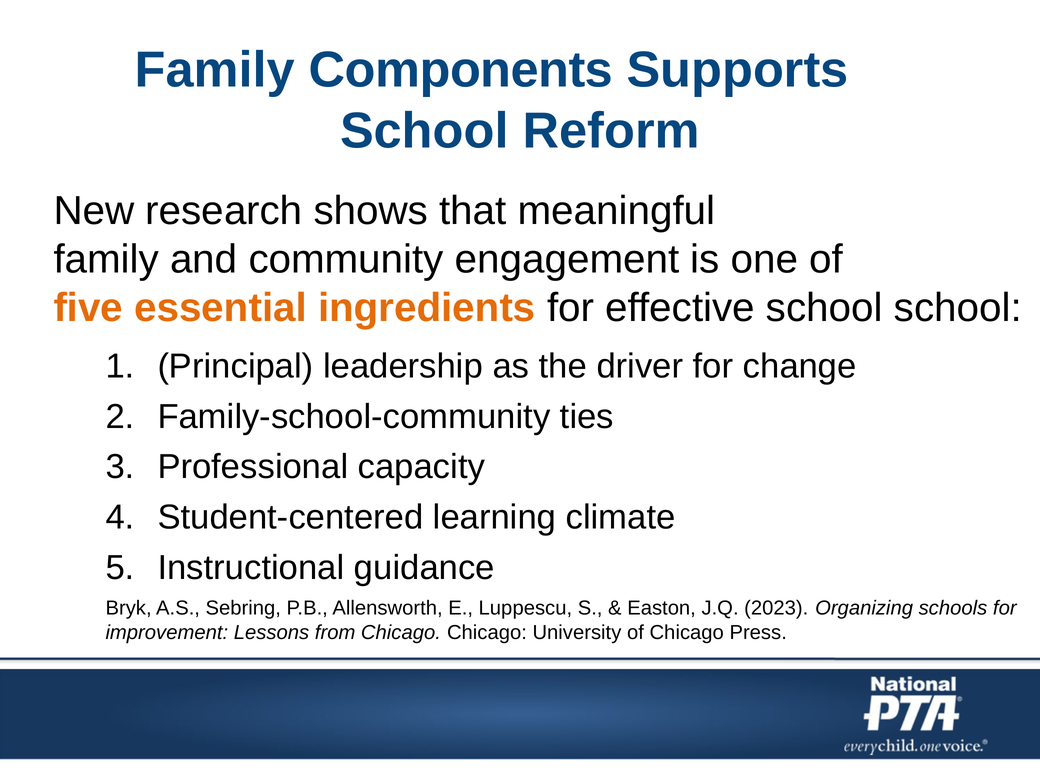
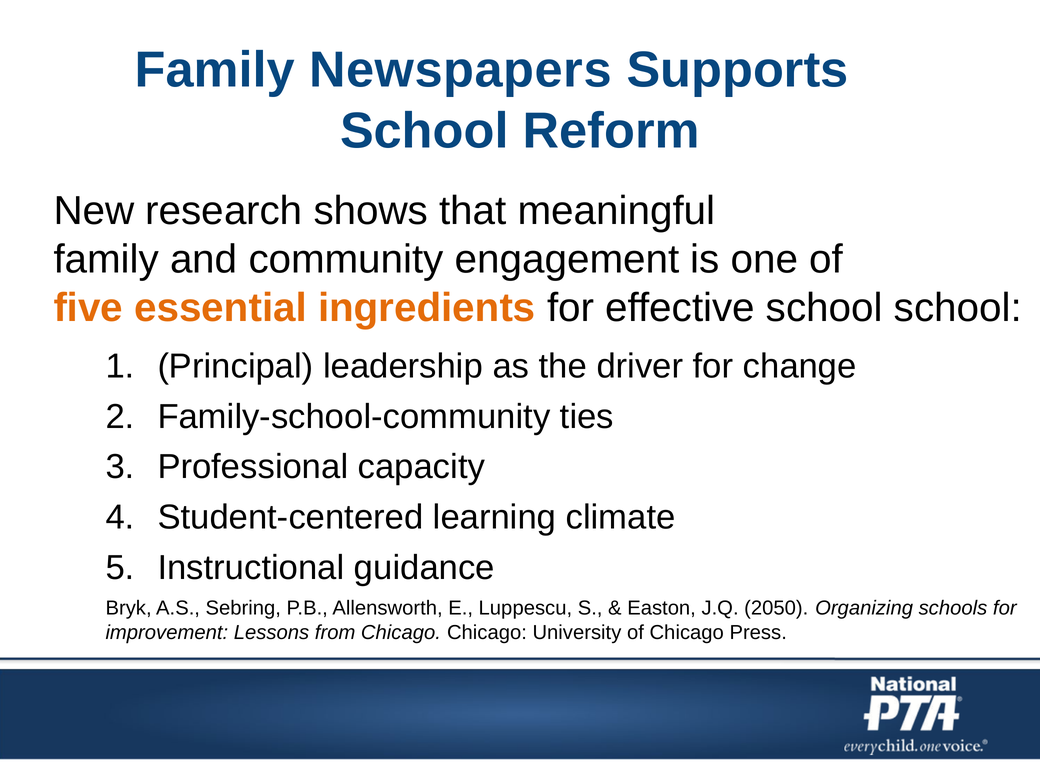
Components: Components -> Newspapers (461, 70)
2023: 2023 -> 2050 (776, 608)
